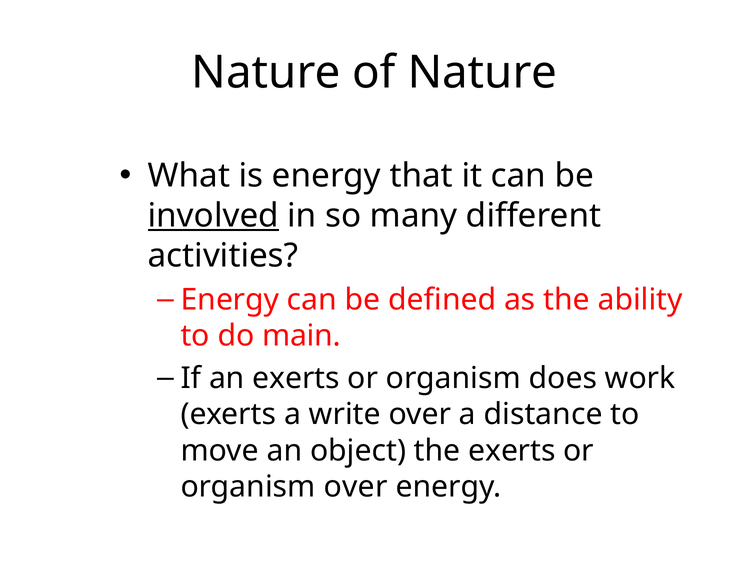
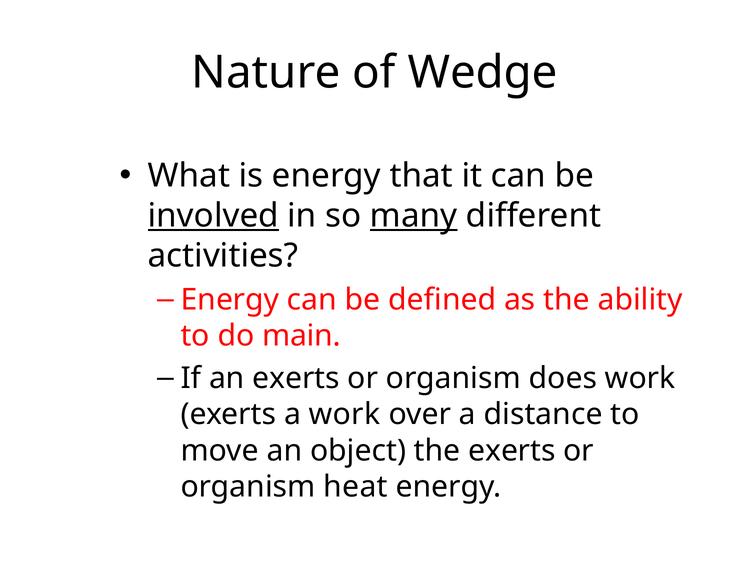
of Nature: Nature -> Wedge (483, 73)
many underline: none -> present (414, 216)
a write: write -> work (345, 414)
organism over: over -> heat (356, 487)
